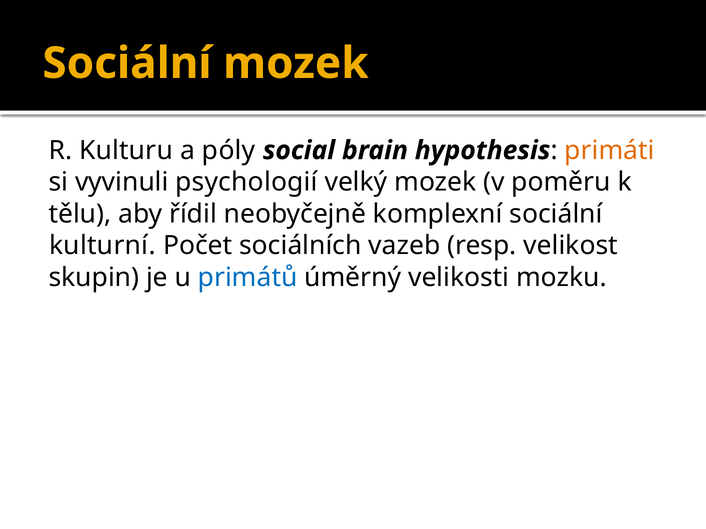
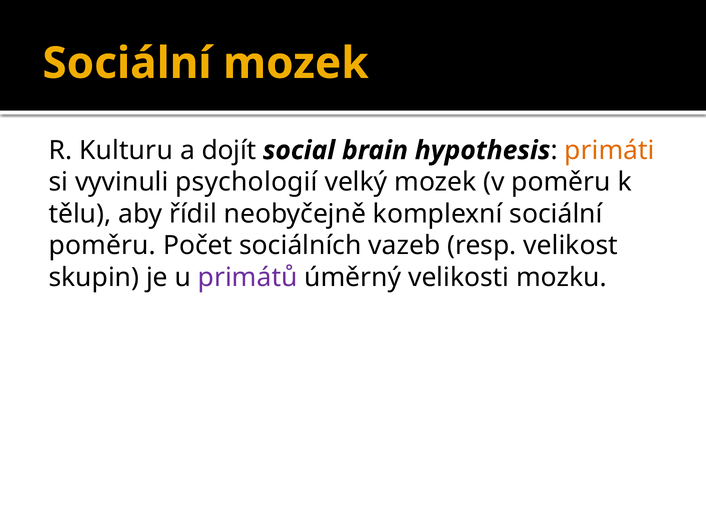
póly: póly -> dojít (229, 151)
kulturní: kulturní -> poměru (102, 246)
primátů colour: blue -> purple (248, 278)
